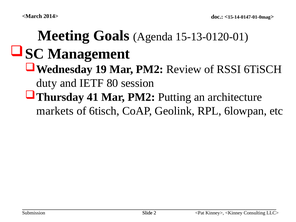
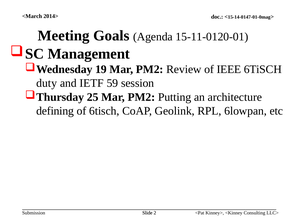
15-13-0120-01: 15-13-0120-01 -> 15-11-0120-01 (212, 37)
RSSI: RSSI -> IEEE (229, 69)
80: 80 -> 59 (112, 83)
41: 41 -> 25 (93, 97)
markets: markets -> defining (55, 111)
